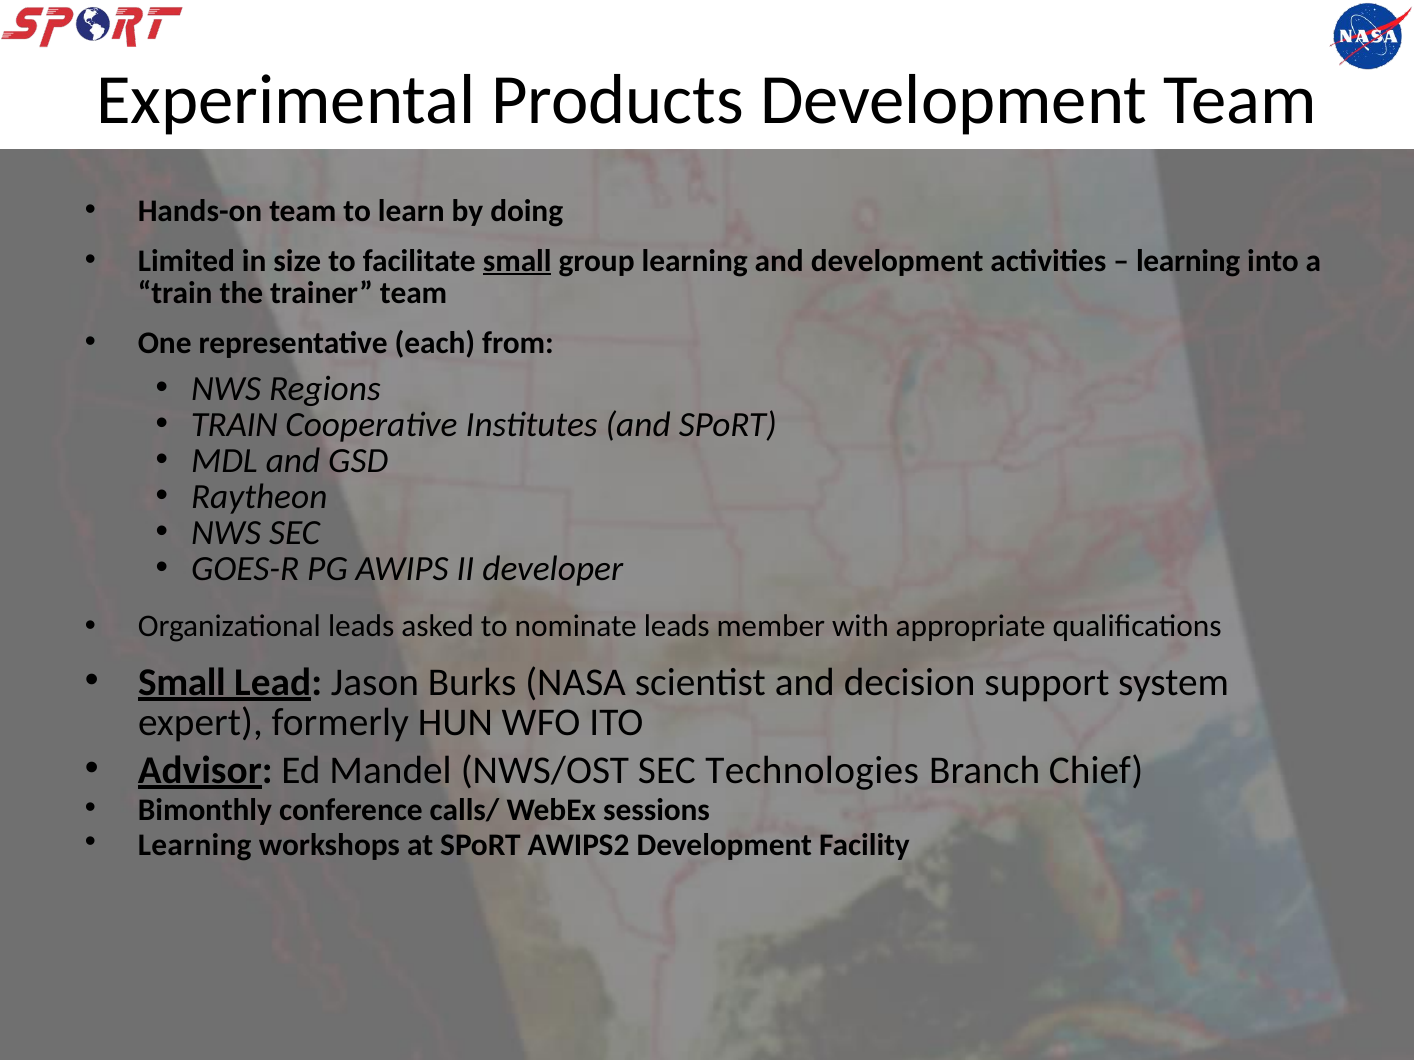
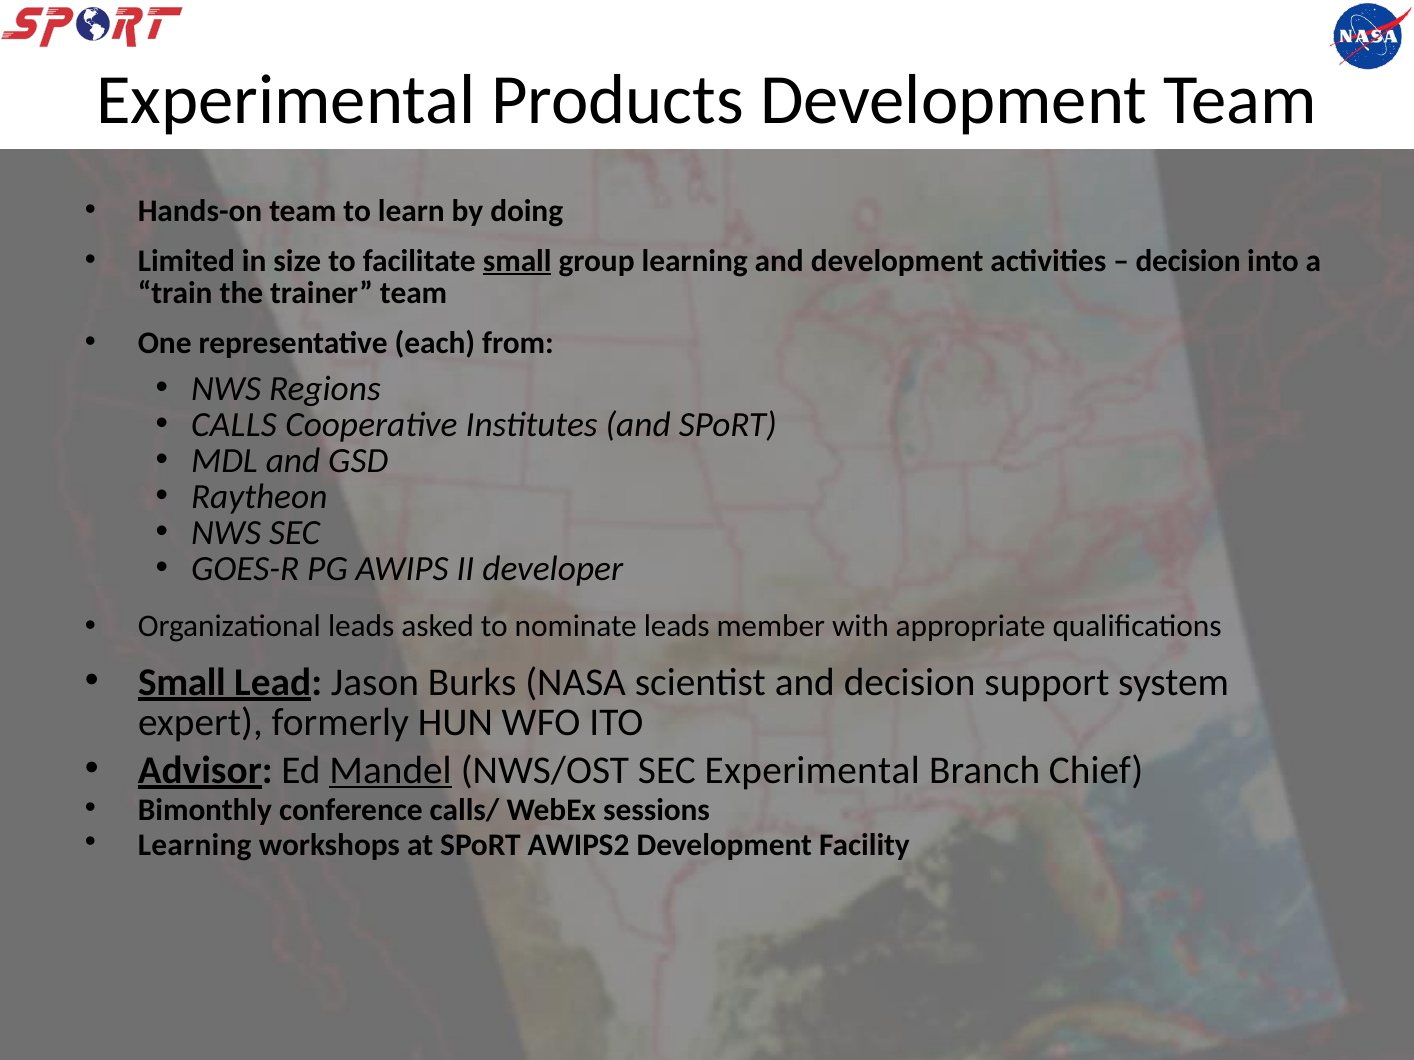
learning: learning -> decision (1188, 261)
TRAIN: TRAIN -> CALLS (234, 425)
Mandel underline: none -> present (391, 770)
SEC Technologies: Technologies -> Experimental (812, 770)
